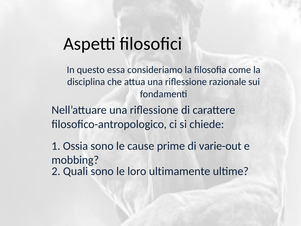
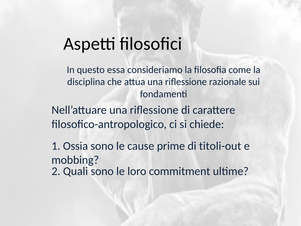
varie-out: varie-out -> titoli-out (220, 146)
ultimamente: ultimamente -> commitment (180, 171)
